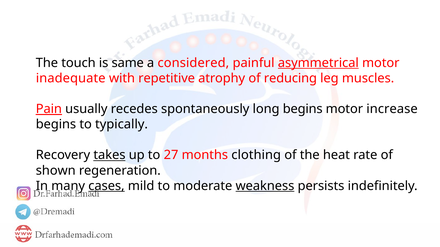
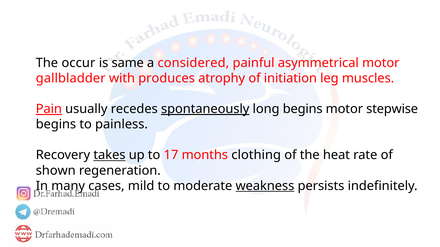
touch: touch -> occur (78, 63)
asymmetrical underline: present -> none (318, 63)
inadequate: inadequate -> gallbladder (71, 78)
repetitive: repetitive -> produces (167, 78)
reducing: reducing -> initiation (290, 78)
spontaneously underline: none -> present (205, 109)
increase: increase -> stepwise (392, 109)
typically: typically -> painless (122, 125)
27: 27 -> 17 (171, 155)
cases underline: present -> none (106, 186)
